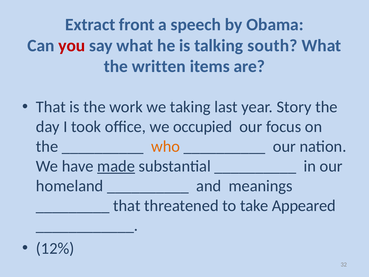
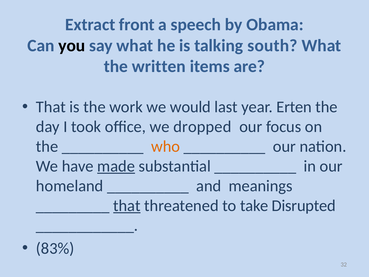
you colour: red -> black (72, 45)
taking: taking -> would (190, 107)
Story: Story -> Erten (294, 107)
occupied: occupied -> dropped (202, 127)
that underline: none -> present (127, 205)
Appeared: Appeared -> Disrupted (304, 205)
12%: 12% -> 83% (55, 248)
